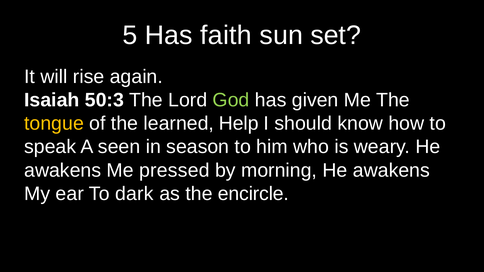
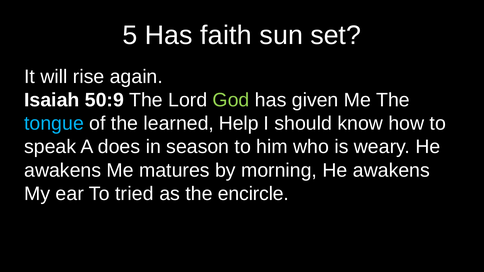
50:3: 50:3 -> 50:9 (104, 100)
tongue colour: yellow -> light blue (54, 124)
seen: seen -> does (119, 147)
pressed: pressed -> matures (174, 170)
dark: dark -> tried (134, 194)
